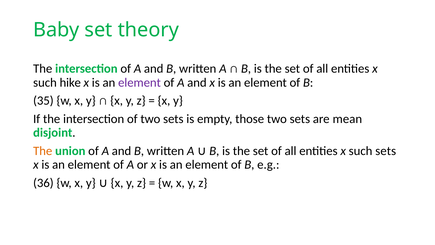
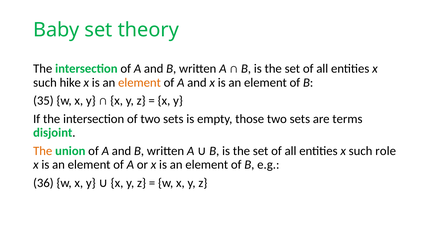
element colour: purple -> orange (139, 82)
mean: mean -> terms (347, 119)
such sets: sets -> role (386, 151)
